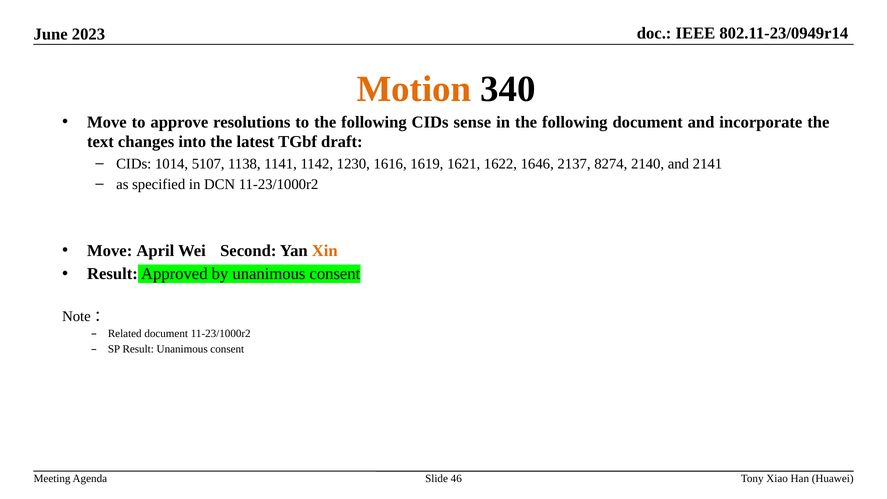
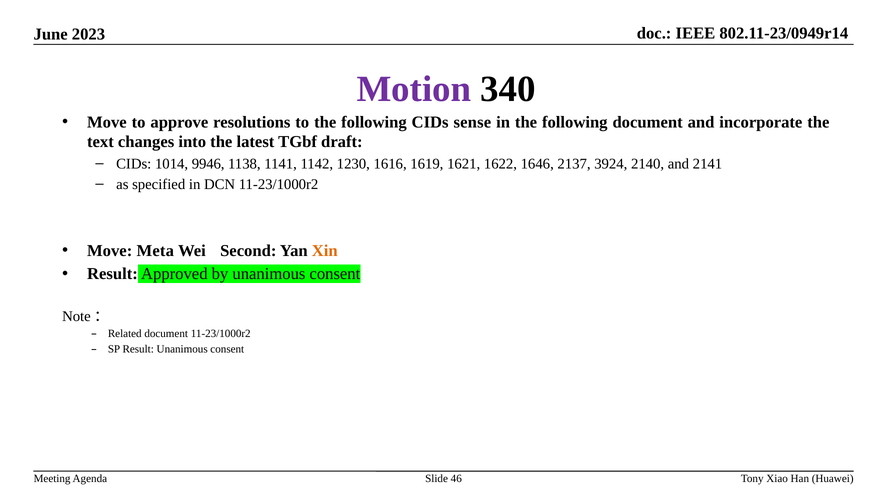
Motion colour: orange -> purple (414, 89)
5107: 5107 -> 9946 (208, 164)
8274: 8274 -> 3924 (611, 164)
April: April -> Meta (155, 251)
